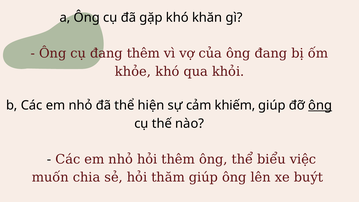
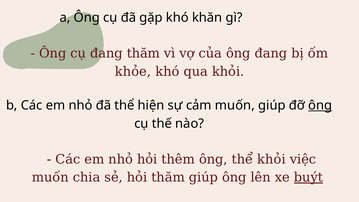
đang thêm: thêm -> thăm (143, 53)
cảm khiếm: khiếm -> muốn (235, 105)
thể biểu: biểu -> khỏi (271, 159)
buýt underline: none -> present (308, 177)
